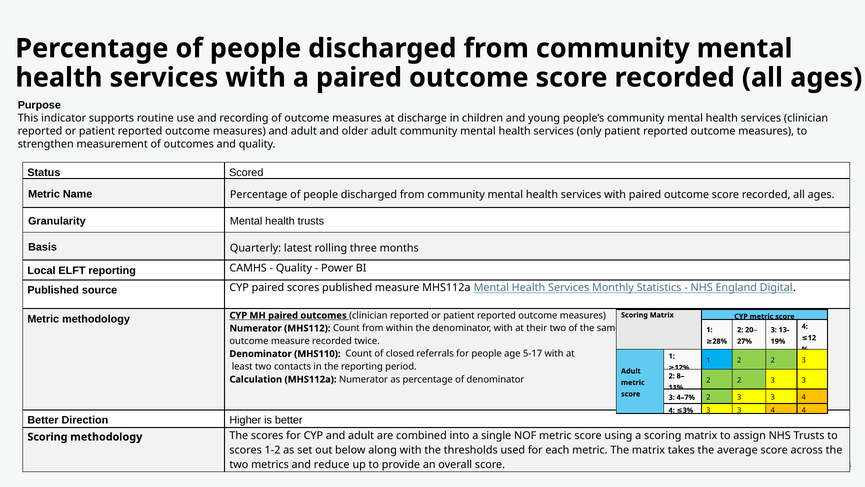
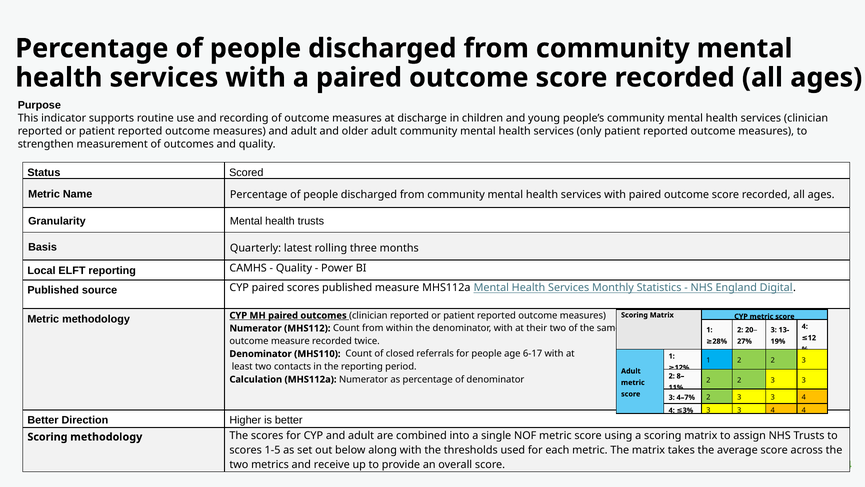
5-17: 5-17 -> 6-17 (533, 354)
1-2: 1-2 -> 1-5 (273, 450)
reduce: reduce -> receive (332, 464)
